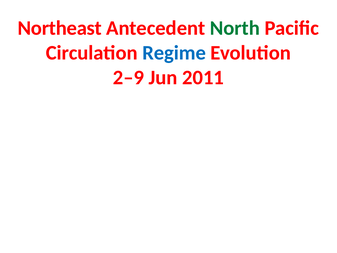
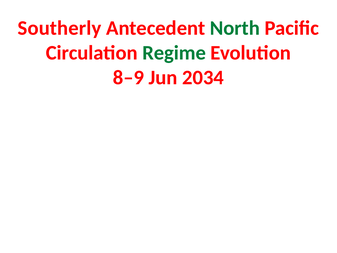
Northeast: Northeast -> Southerly (60, 28)
Regime colour: blue -> green (174, 53)
2–9: 2–9 -> 8–9 (128, 77)
2011: 2011 -> 2034 (203, 77)
